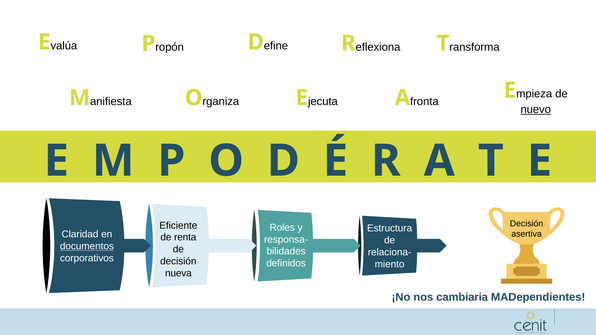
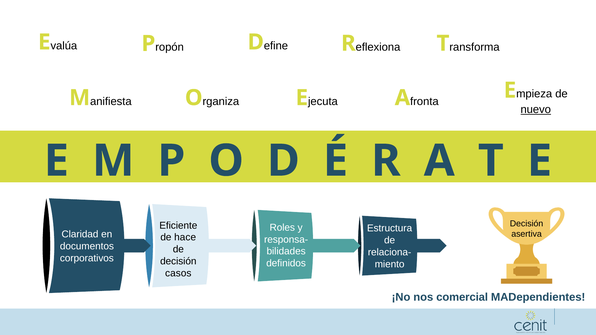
renta: renta -> hace (185, 238)
documentos underline: present -> none (87, 246)
nueva: nueva -> casos (178, 273)
cambiaria: cambiaria -> comercial (462, 297)
